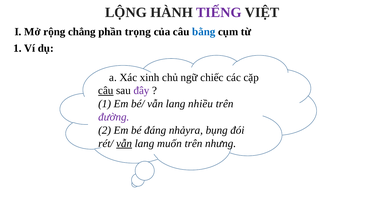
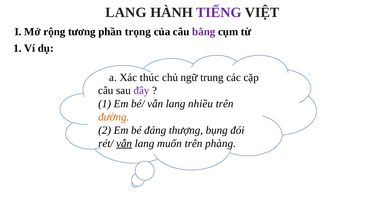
LỘNG: LỘNG -> LANG (126, 12)
chẳng: chẳng -> tương (82, 32)
bằng colour: blue -> purple (204, 32)
xinh: xinh -> thúc (150, 77)
chiếc: chiếc -> trung (212, 77)
câu underline: present -> none (106, 91)
đường colour: purple -> orange (114, 117)
nhảyra: nhảyra -> thượng (186, 130)
nhưng: nhưng -> phàng (221, 143)
